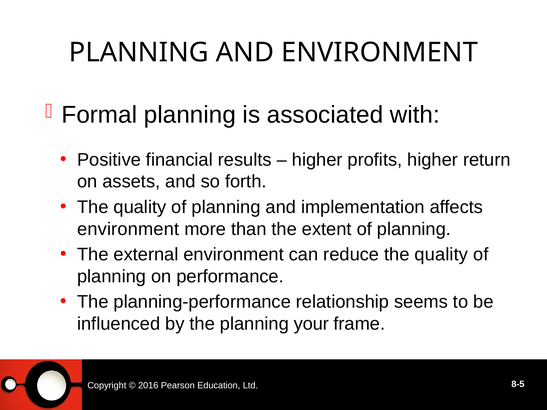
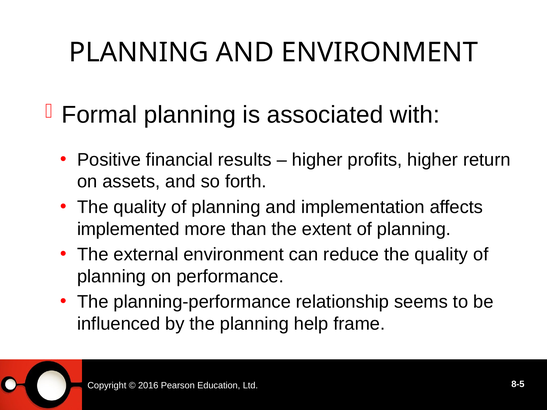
environment: environment -> implemented (128, 229)
your: your -> help (311, 324)
